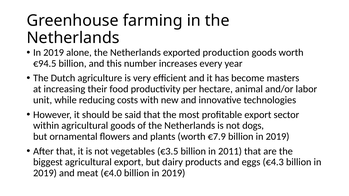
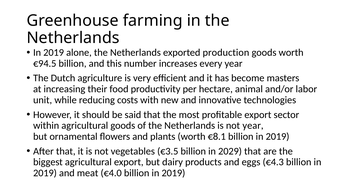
not dogs: dogs -> year (253, 126)
€7.9: €7.9 -> €8.1 (217, 137)
2011: 2011 -> 2029 (230, 151)
